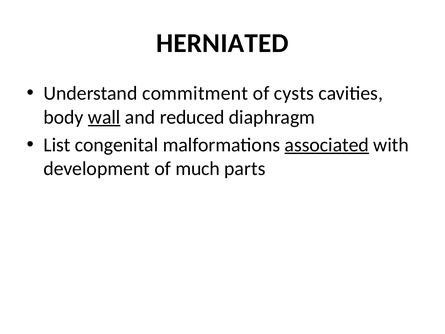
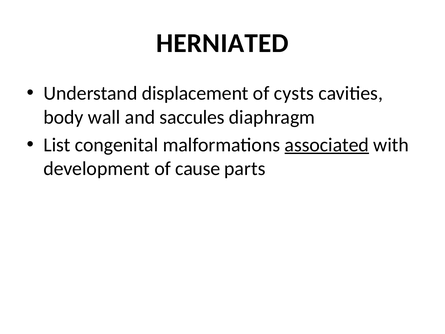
commitment: commitment -> displacement (195, 93)
wall underline: present -> none (104, 117)
reduced: reduced -> saccules (192, 117)
much: much -> cause (198, 169)
